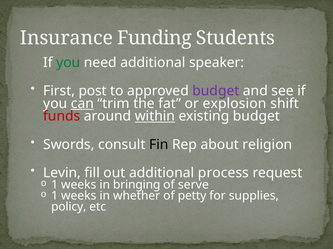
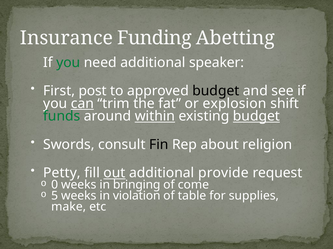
Students: Students -> Abetting (235, 38)
budget colour: purple -> black (216, 91)
funds colour: red -> green (62, 116)
budget underline: none -> present (256, 116)
Levin: Levin -> Petty (62, 173)
out underline: none -> present (114, 173)
process: process -> provide (223, 173)
1: 1 -> 0 (55, 185)
serve: serve -> come (193, 185)
1: 1 -> 5 (55, 196)
whether: whether -> violation (137, 196)
petty: petty -> table (192, 196)
policy: policy -> make (69, 207)
